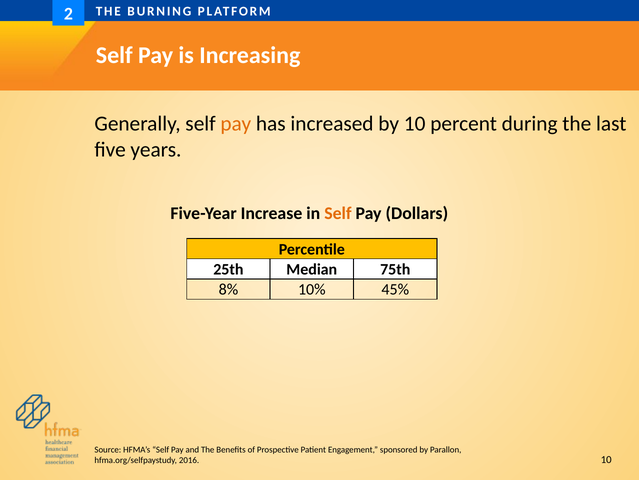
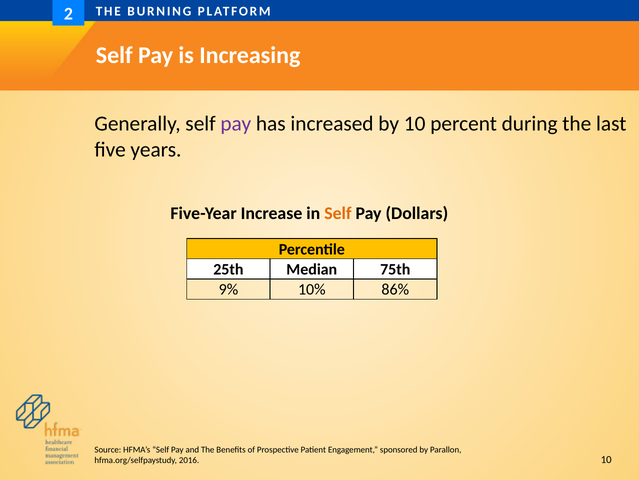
pay colour: orange -> purple (236, 124)
8%: 8% -> 9% (228, 289)
45%: 45% -> 86% (395, 289)
